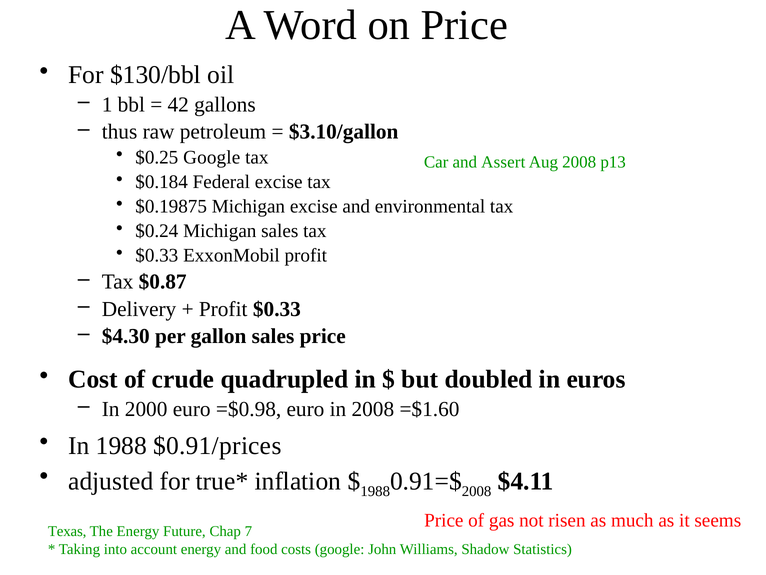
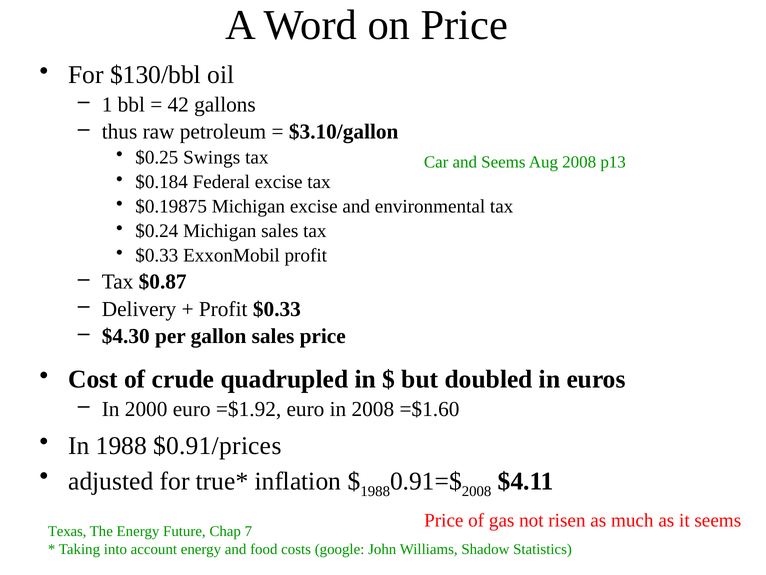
$0.25 Google: Google -> Swings (212, 157)
and Assert: Assert -> Seems (503, 162)
=$0.98: =$0.98 -> =$1.92 (249, 409)
